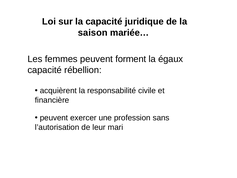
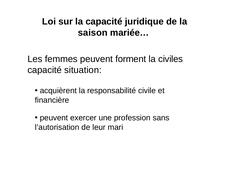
égaux: égaux -> civiles (171, 59)
rébellion: rébellion -> situation (83, 70)
